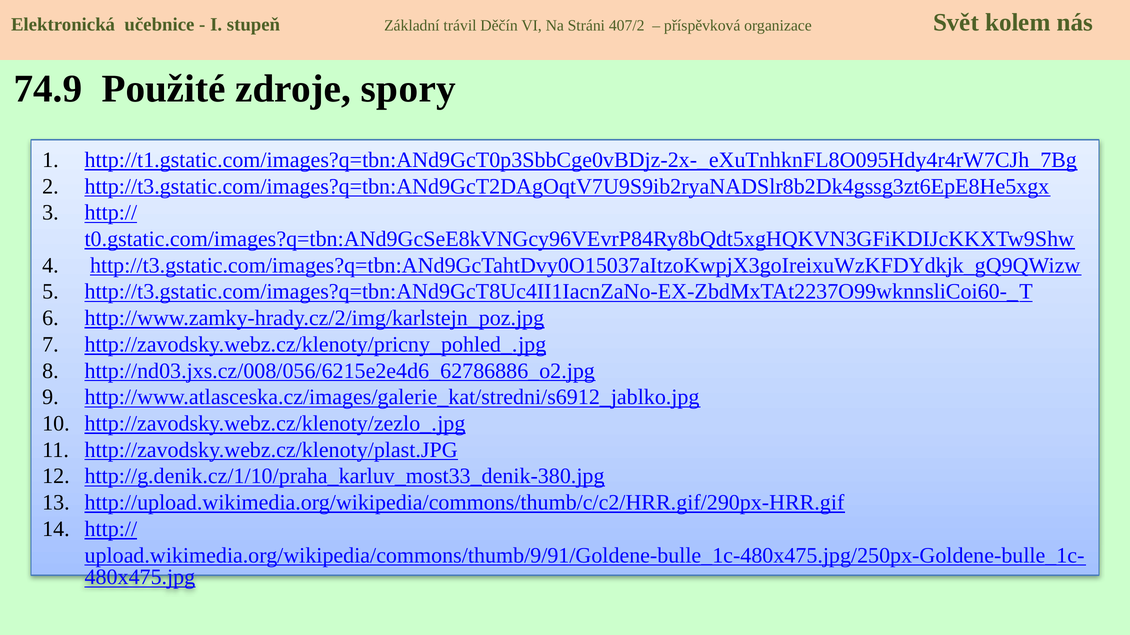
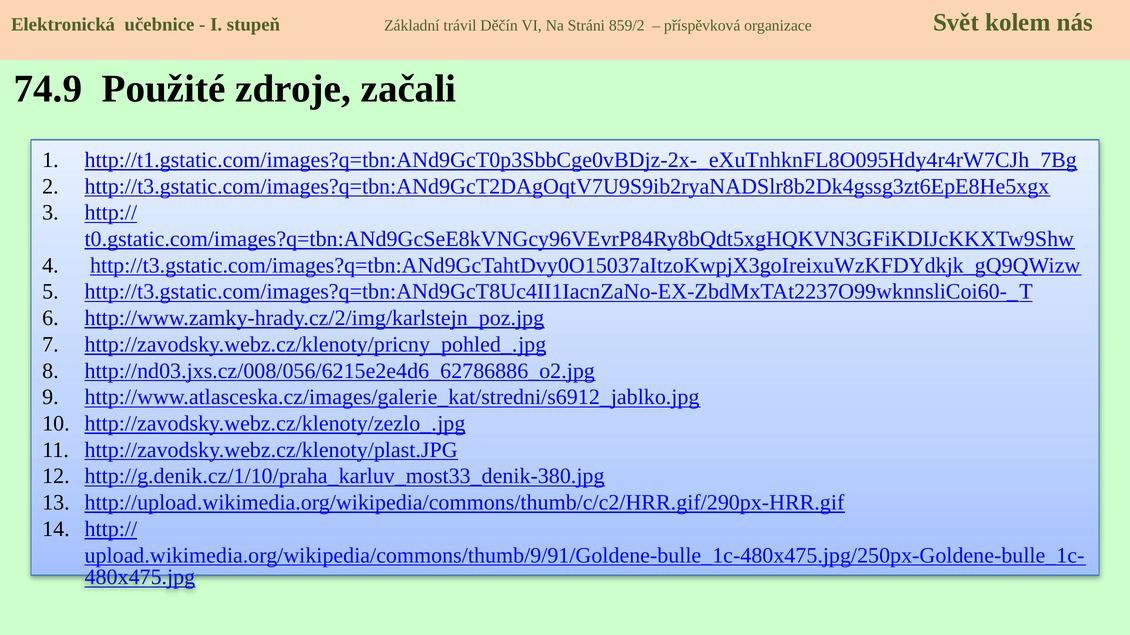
407/2: 407/2 -> 859/2 (627, 25)
spory: spory -> začali (408, 89)
